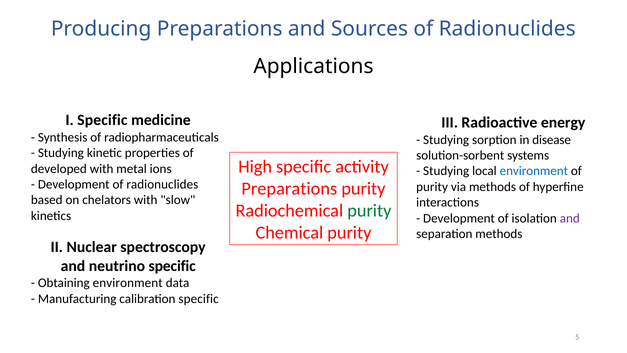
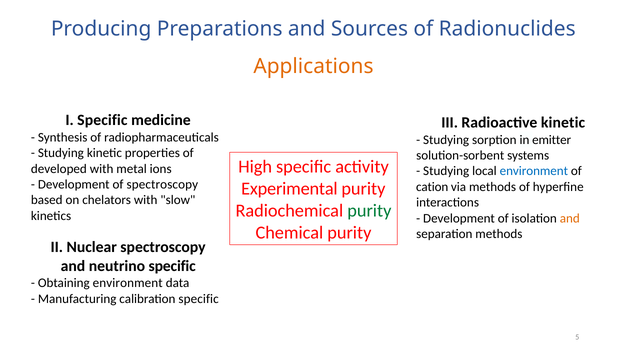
Applications colour: black -> orange (313, 66)
Radioactive energy: energy -> kinetic (563, 123)
disease: disease -> emitter (552, 140)
Development of radionuclides: radionuclides -> spectroscopy (162, 184)
Preparations: Preparations -> Experimental (289, 188)
purity: purity -> cation (432, 187)
and colour: purple -> orange (570, 218)
